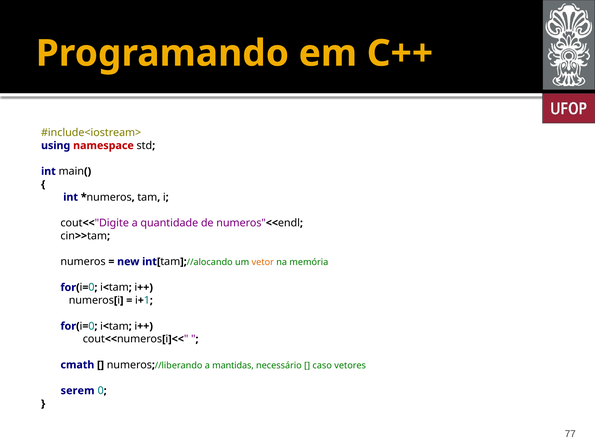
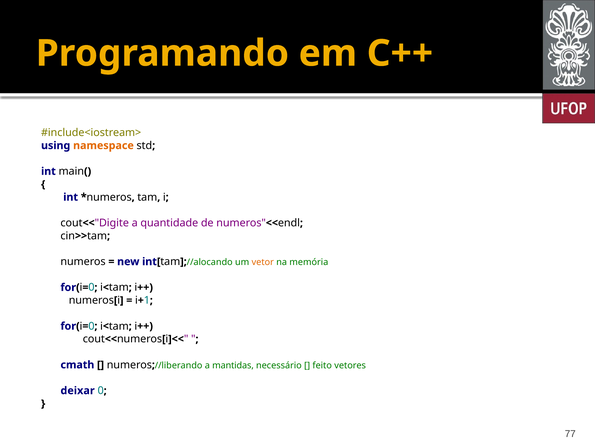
namespace colour: red -> orange (103, 146)
caso: caso -> feito (322, 366)
serem: serem -> deixar (78, 391)
